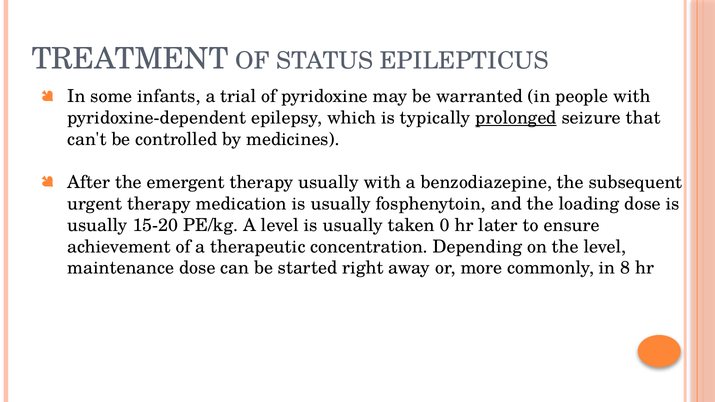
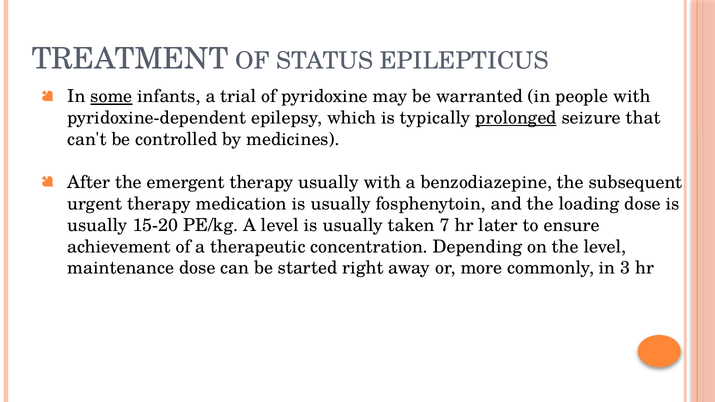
some underline: none -> present (111, 97)
0: 0 -> 7 (445, 225)
8: 8 -> 3 (625, 268)
